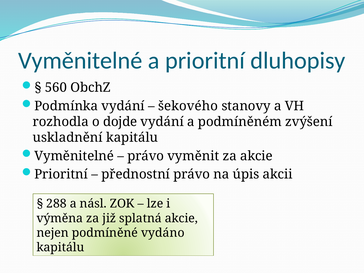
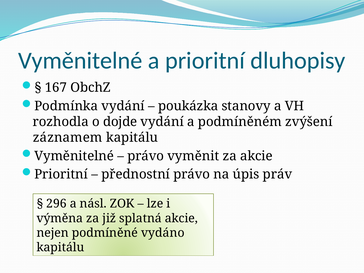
560: 560 -> 167 (56, 88)
šekového: šekového -> poukázka (188, 106)
uskladnění: uskladnění -> záznamem (68, 138)
akcii: akcii -> práv (278, 174)
288: 288 -> 296 (56, 204)
